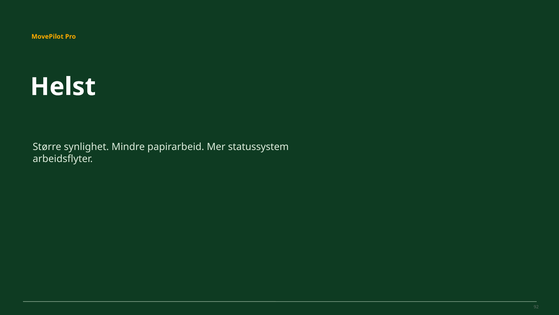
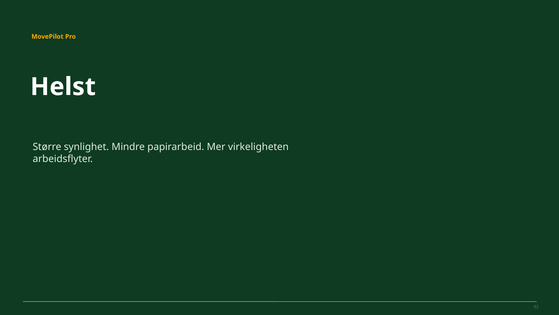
statussystem: statussystem -> virkeligheten (258, 147)
